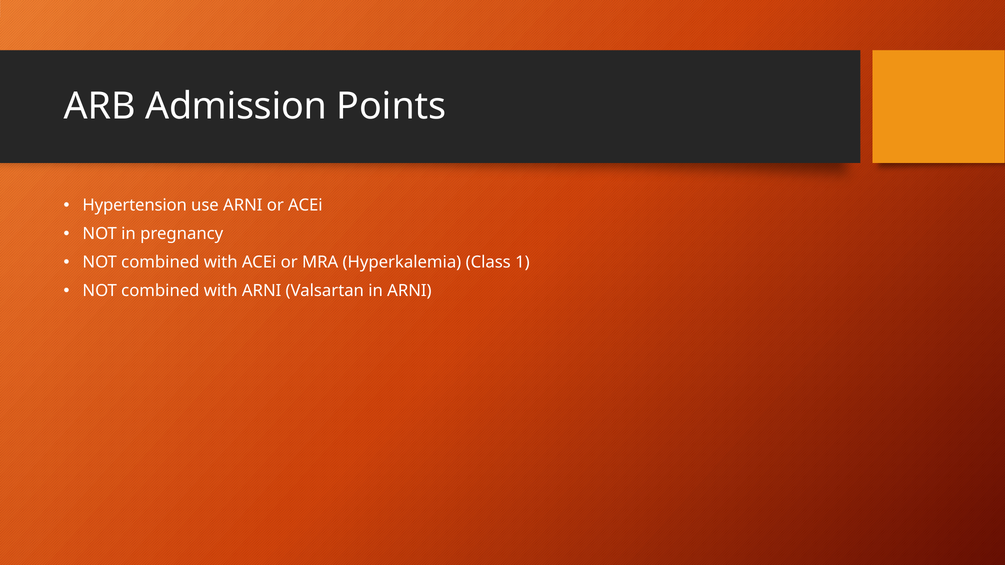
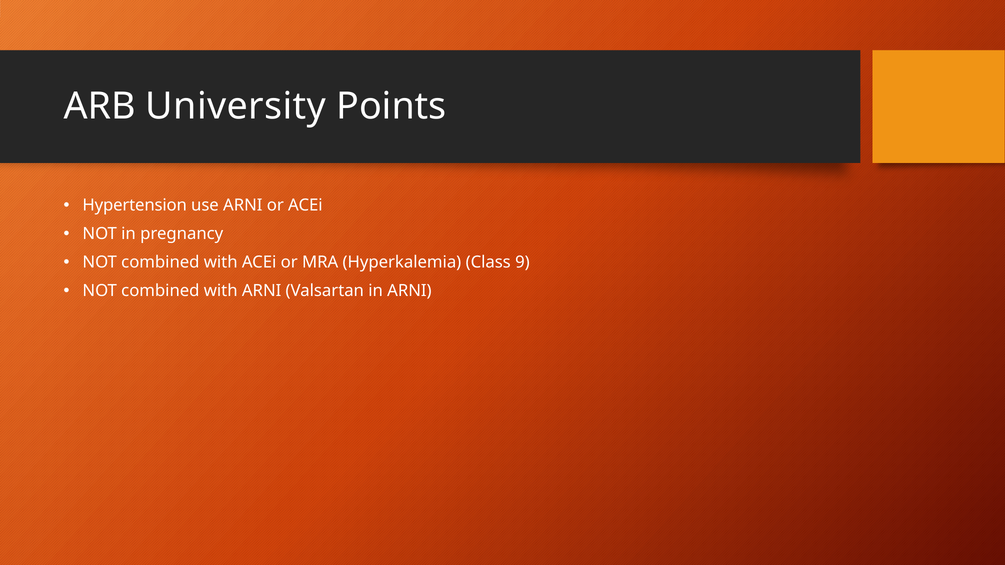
Admission: Admission -> University (236, 106)
1: 1 -> 9 (522, 262)
